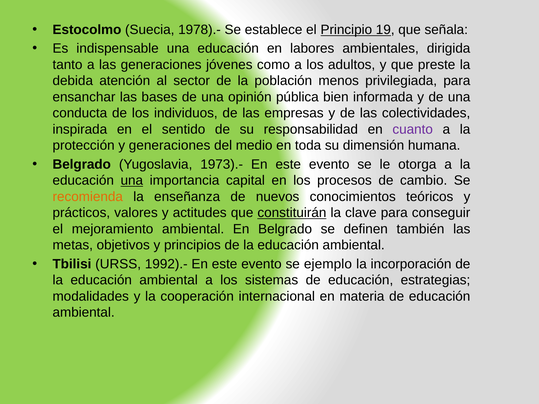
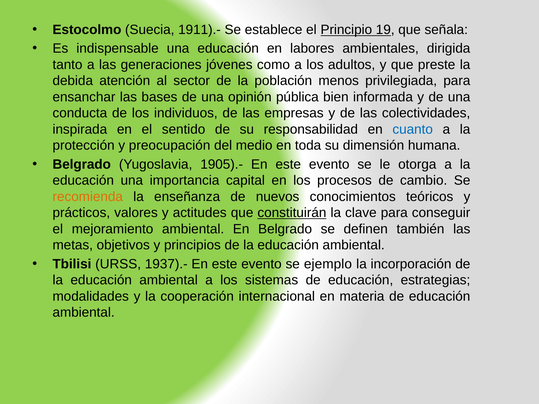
1978).-: 1978).- -> 1911).- (199, 30)
cuanto colour: purple -> blue (413, 129)
y generaciones: generaciones -> preocupación (170, 146)
1973).-: 1973).- -> 1905).- (222, 164)
una underline: present -> none (132, 181)
1992).-: 1992).- -> 1937).- (166, 264)
